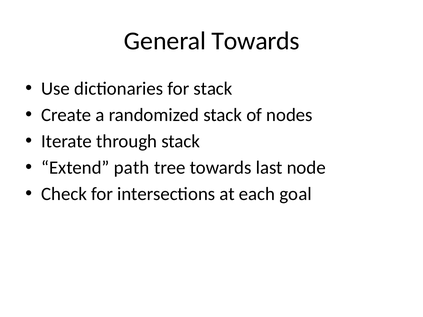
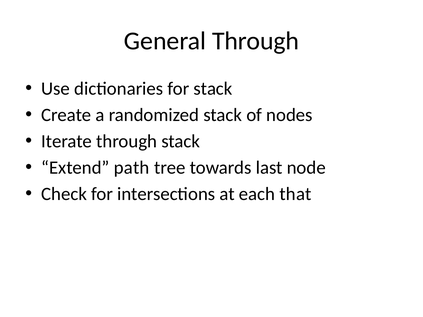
General Towards: Towards -> Through (256, 41)
goal: goal -> that (296, 194)
